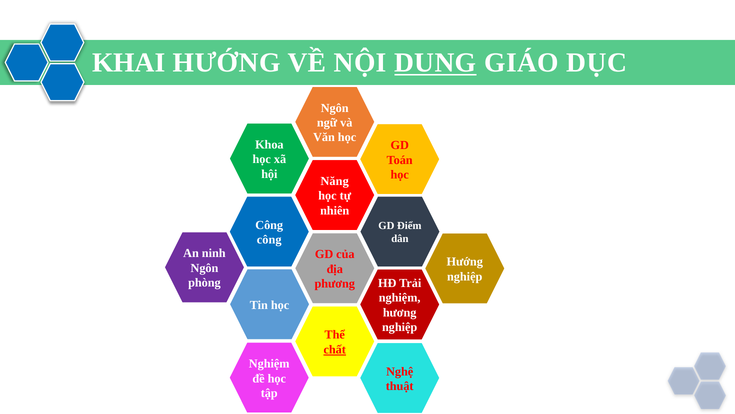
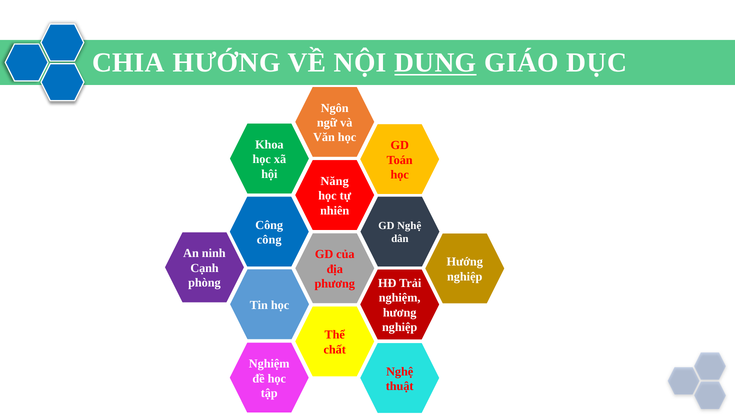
KHAI: KHAI -> CHIA (128, 63)
GD Điểm: Điểm -> Nghệ (409, 226)
Ngôn: Ngôn -> Cạnh (205, 268)
chất underline: present -> none (335, 349)
